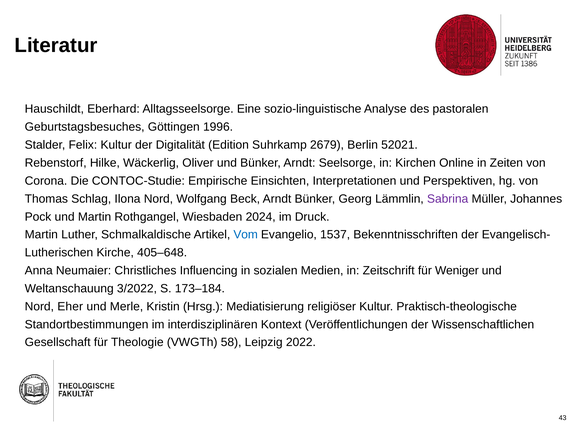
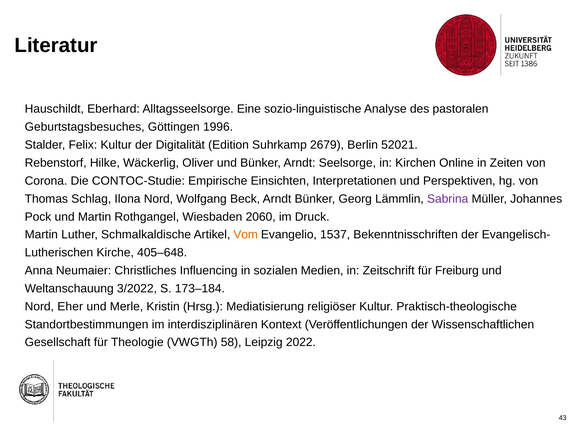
2024: 2024 -> 2060 (261, 217)
Vom colour: blue -> orange (246, 235)
Weniger: Weniger -> Freiburg (457, 270)
